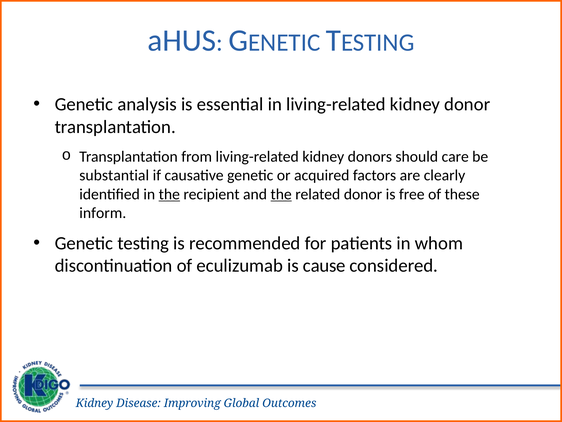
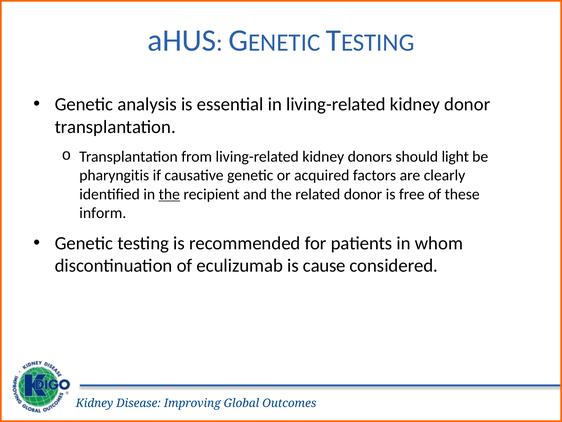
care: care -> light (455, 157)
substantial: substantial -> pharyngitis (114, 175)
the underline: present -> none (281, 194)
